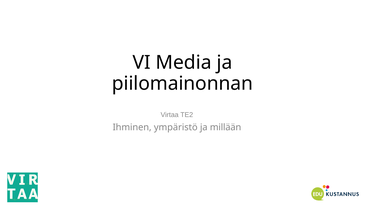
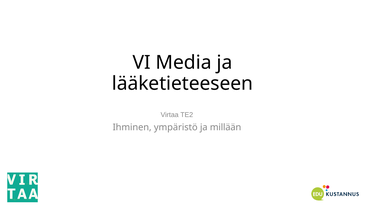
piilomainonnan: piilomainonnan -> lääketieteeseen (182, 83)
